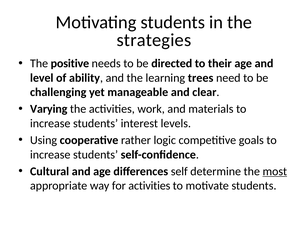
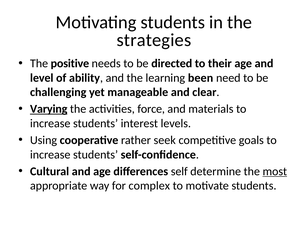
trees: trees -> been (201, 78)
Varying underline: none -> present (49, 109)
work: work -> force (151, 109)
logic: logic -> seek (165, 140)
for activities: activities -> complex (149, 186)
